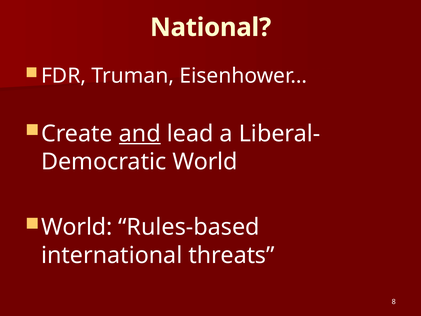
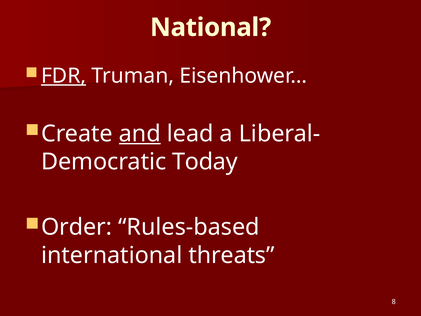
FDR underline: none -> present (64, 76)
World: World -> Today (205, 162)
World: World -> Order (77, 227)
